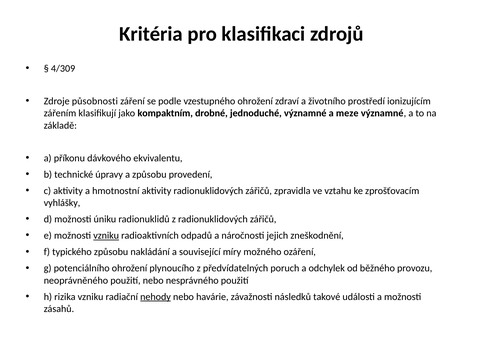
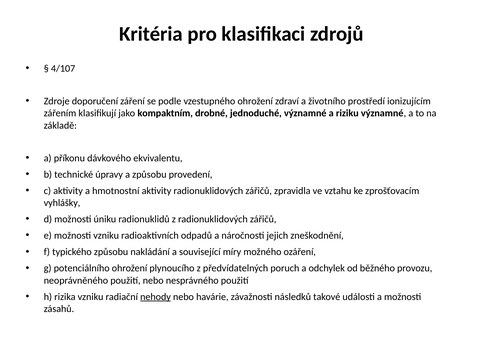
4/309: 4/309 -> 4/107 (63, 68)
působnosti: působnosti -> doporučení (95, 101)
meze: meze -> riziku (347, 113)
vzniku underline: present -> none (106, 235)
